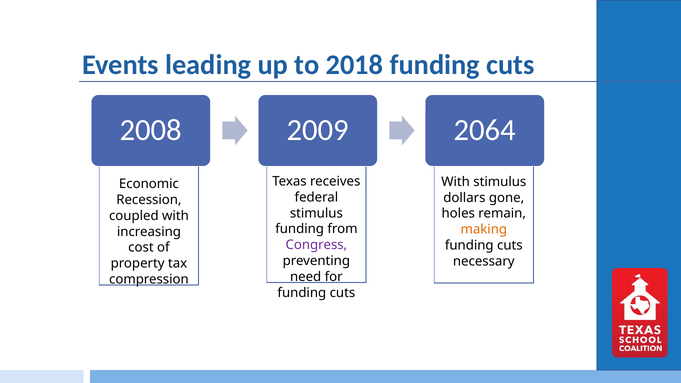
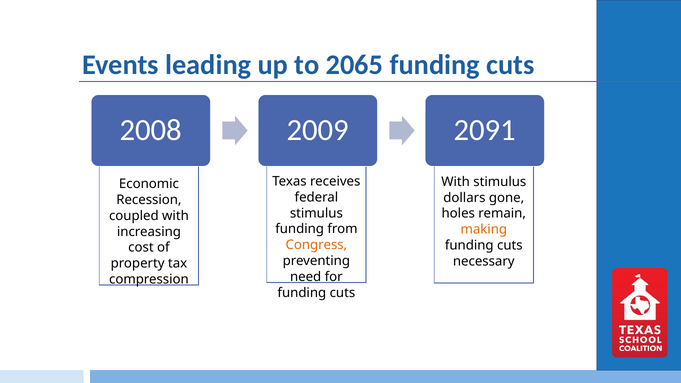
2018: 2018 -> 2065 (354, 65)
2064: 2064 -> 2091 (485, 130)
Congress colour: purple -> orange (316, 245)
